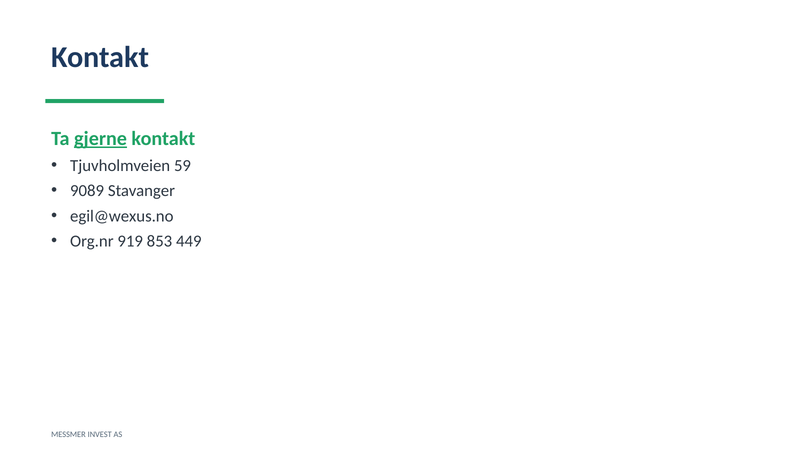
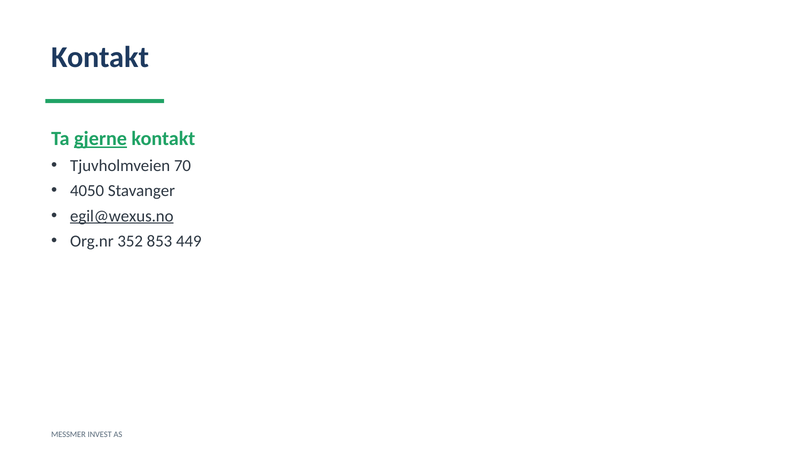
59: 59 -> 70 (182, 166)
9089: 9089 -> 4050 (87, 191)
egil@wexus.no underline: none -> present (122, 216)
919: 919 -> 352 (130, 241)
